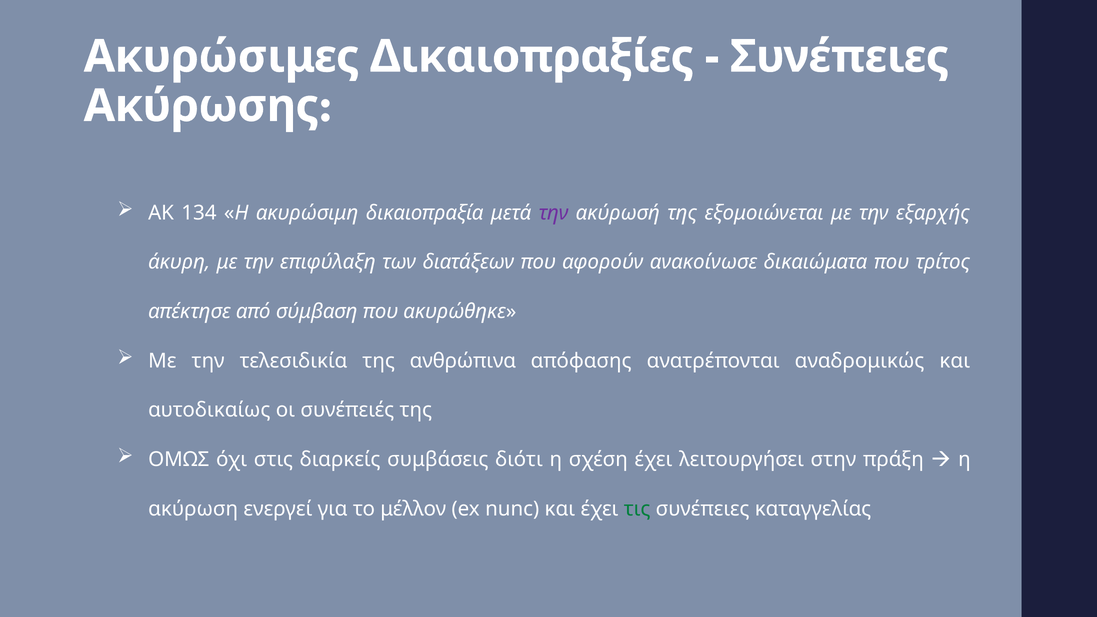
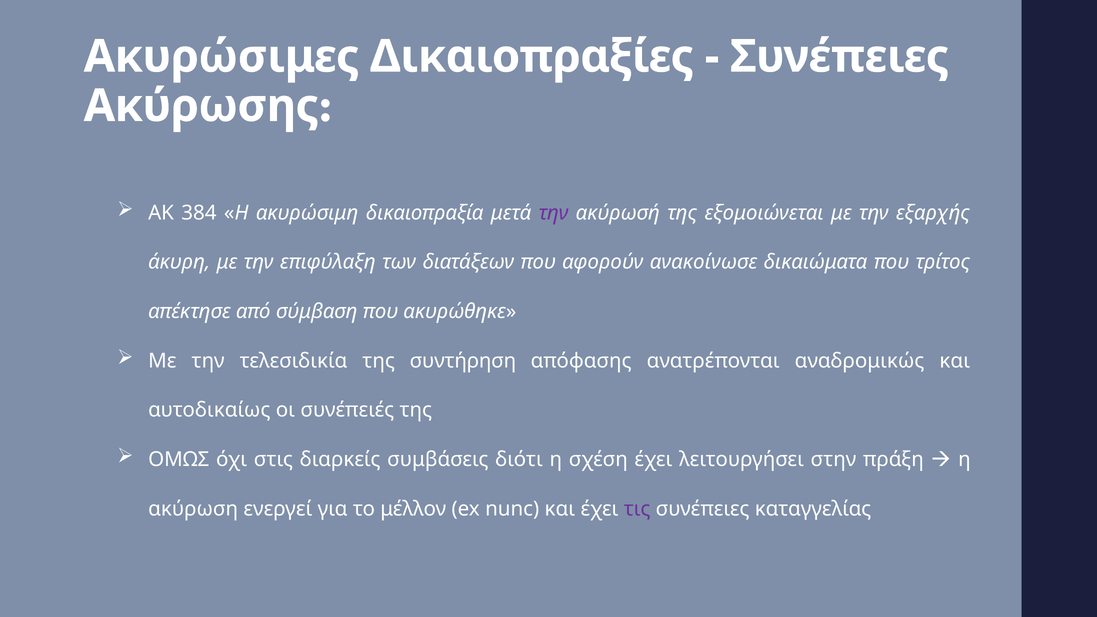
134: 134 -> 384 (199, 213)
ανθρώπινα: ανθρώπινα -> συντήρηση (463, 361)
τις colour: green -> purple (637, 509)
